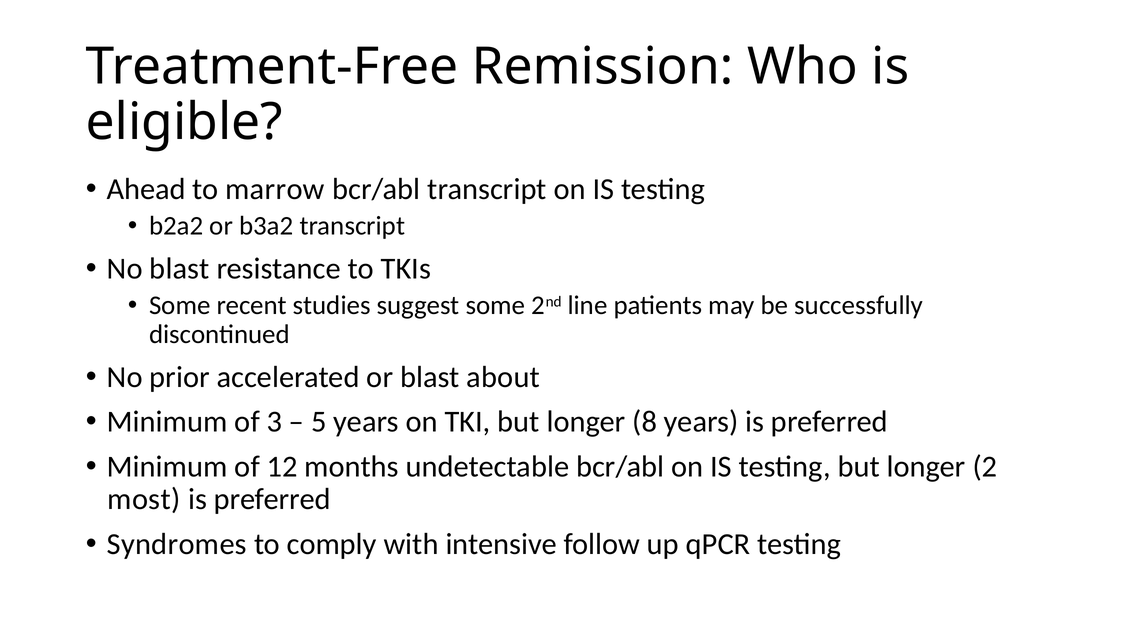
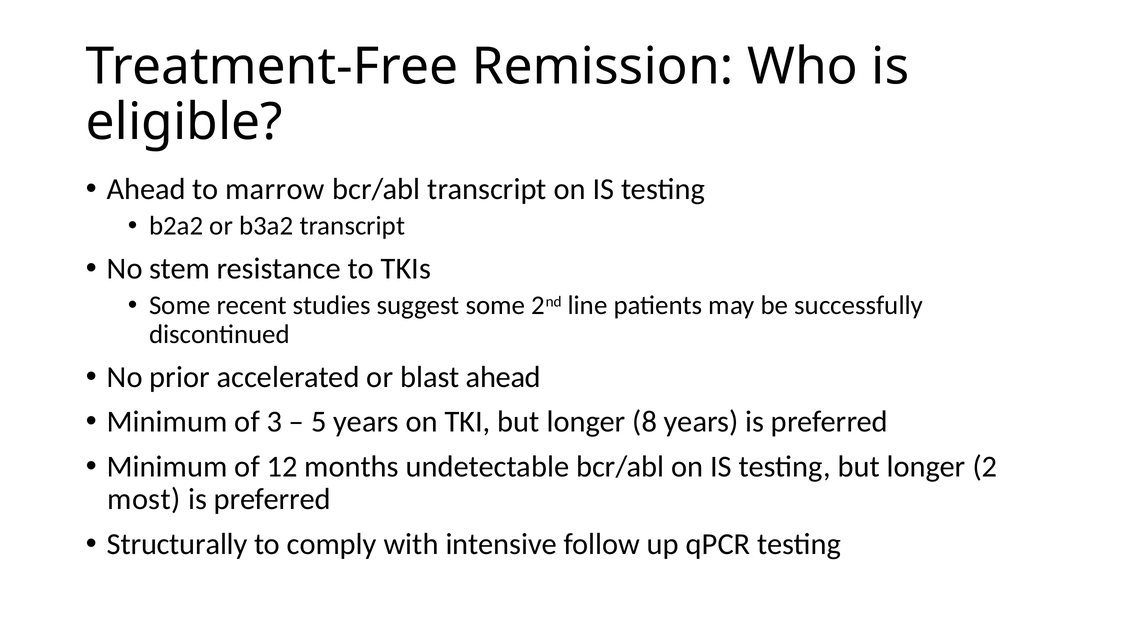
No blast: blast -> stem (180, 268)
blast about: about -> ahead (503, 377)
Syndromes: Syndromes -> Structurally (177, 544)
